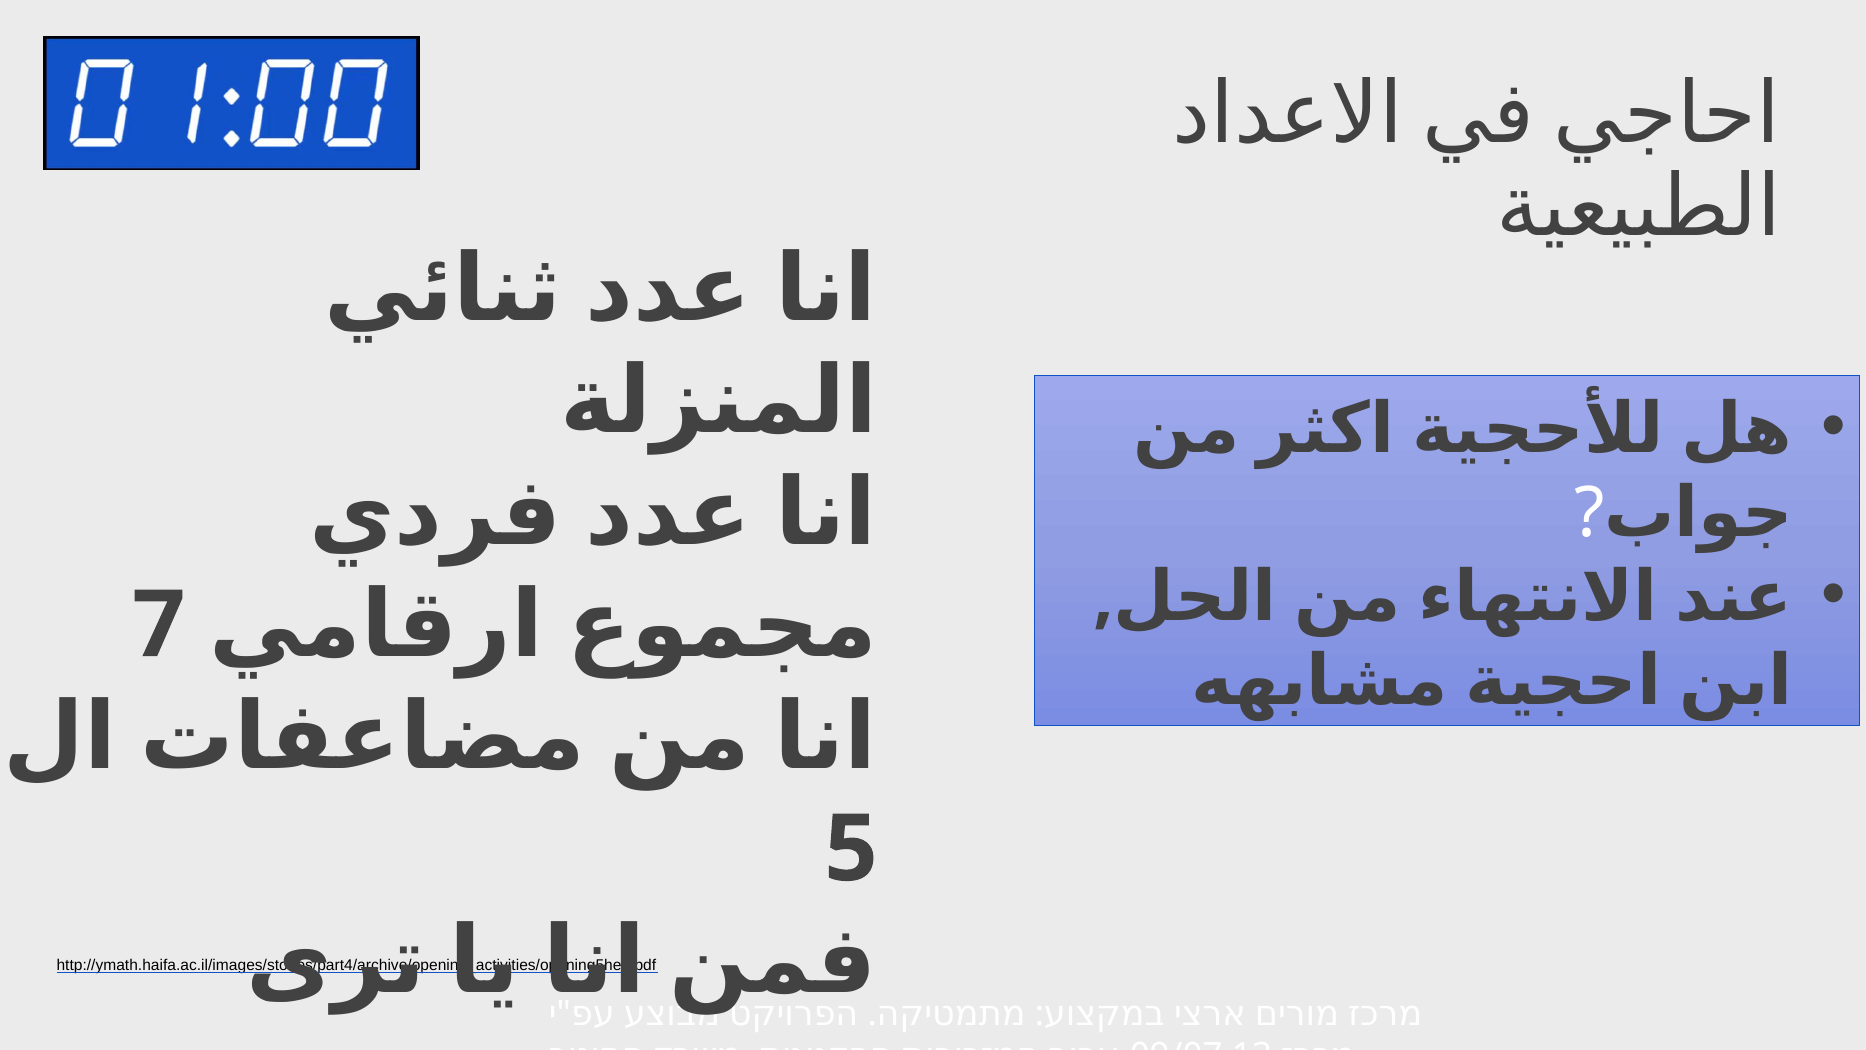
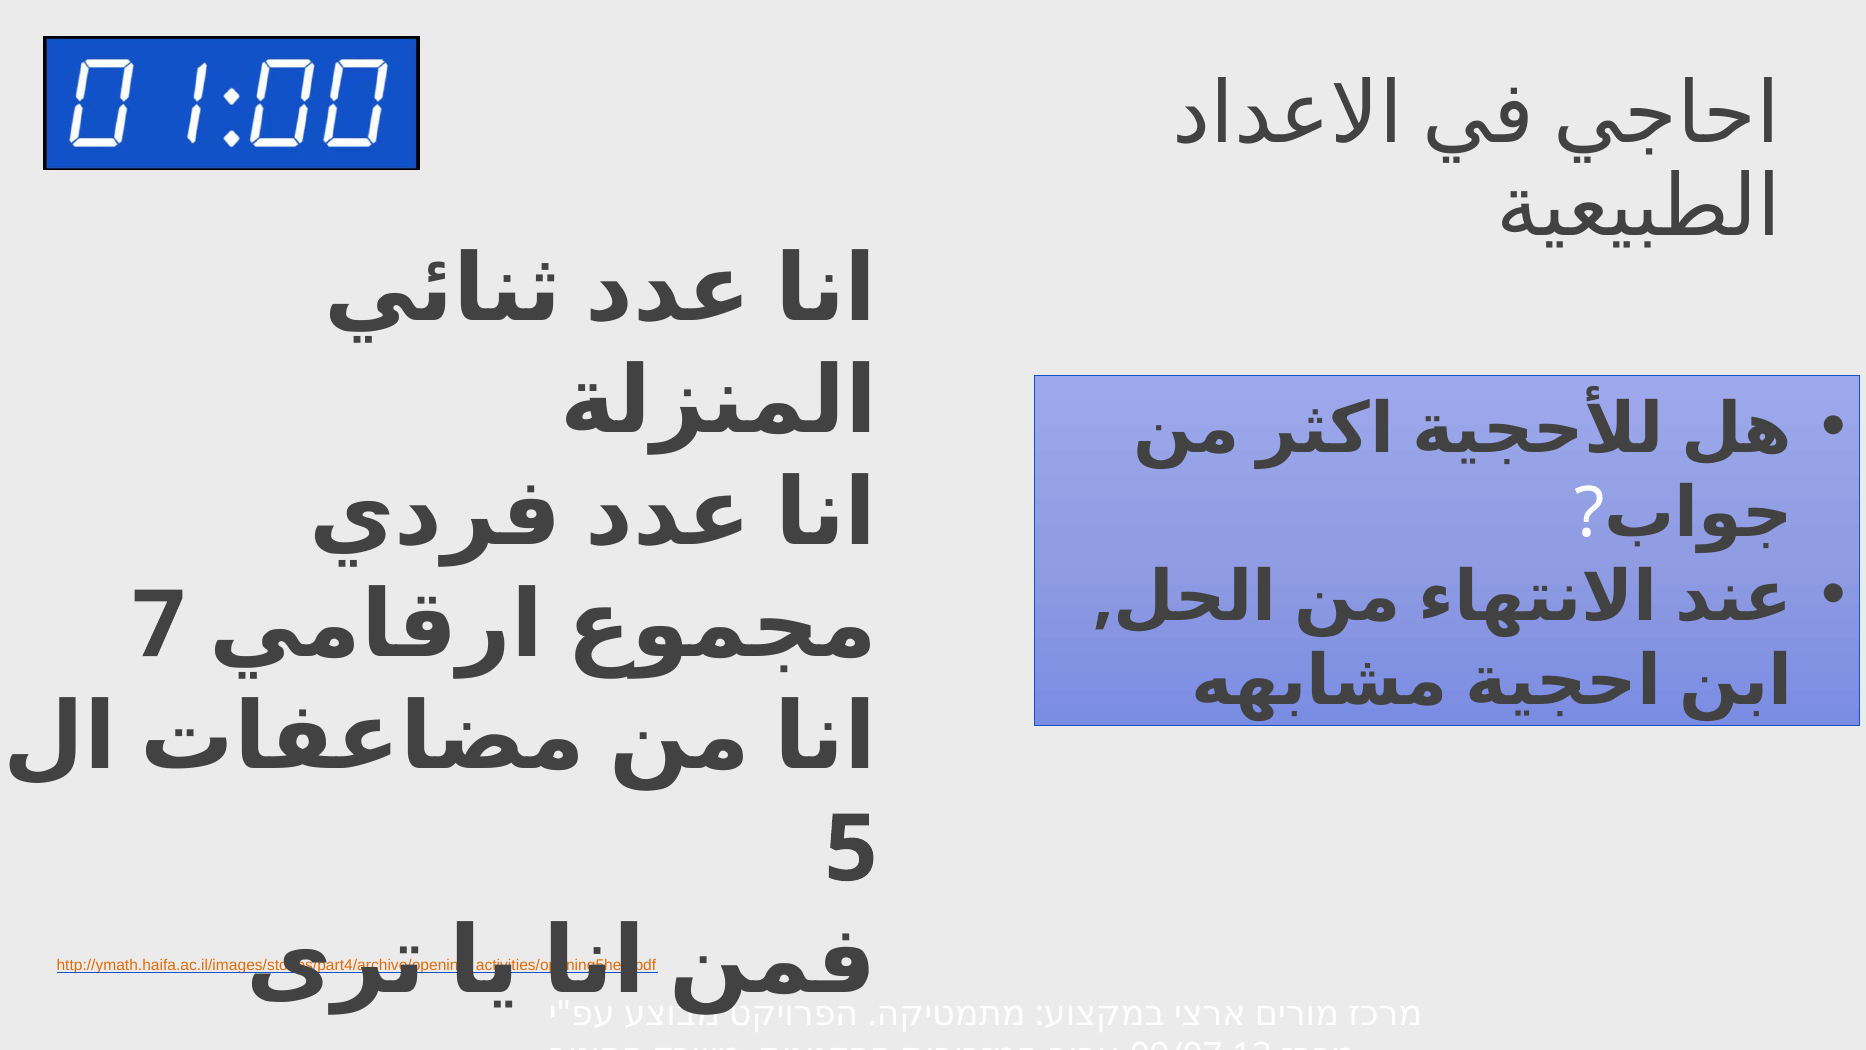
http://ymath.haifa.ac.il/images/stories/part4/archive/opening_activities/opening5heb.pdf colour: black -> orange (356, 965)
